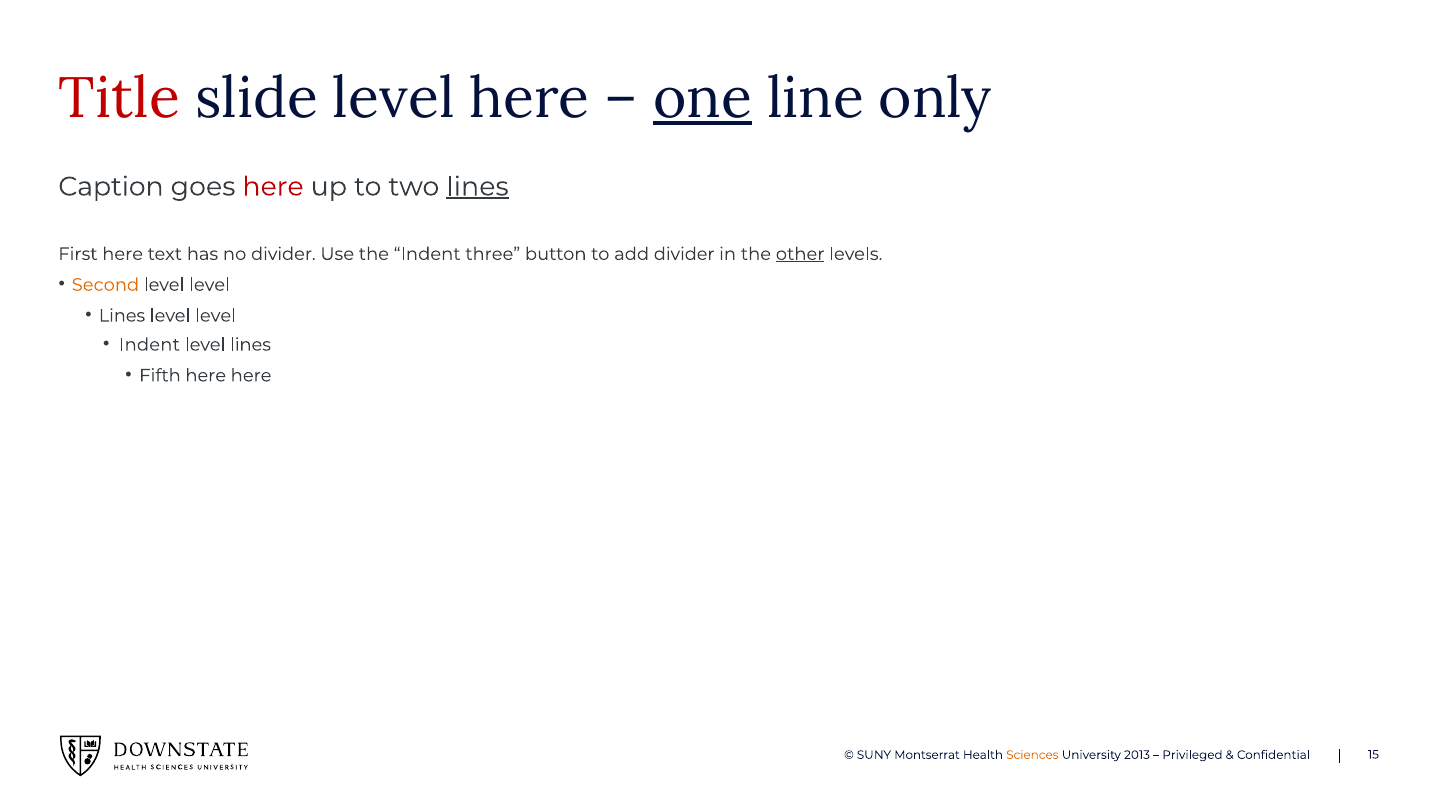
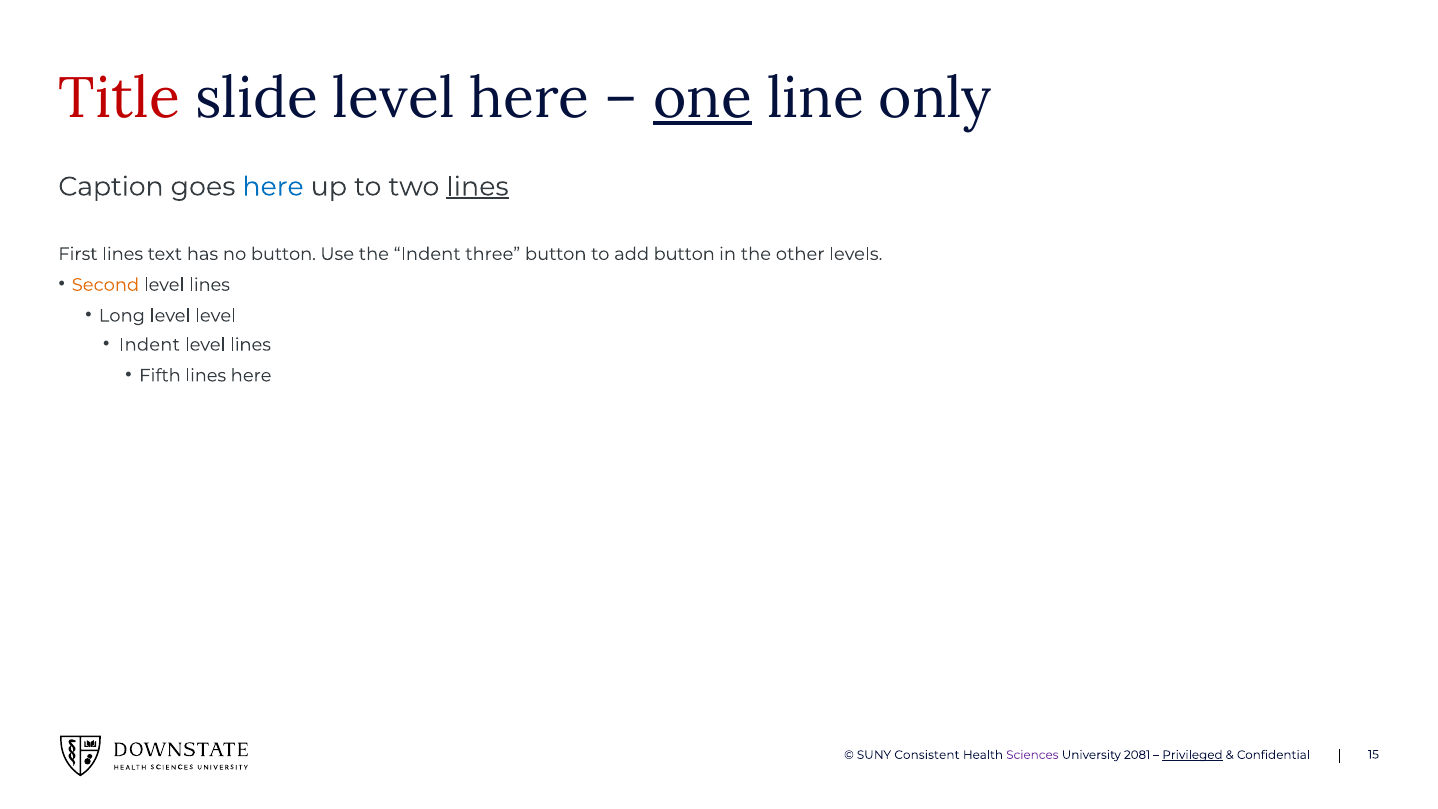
here colour: red -> blue (273, 187)
First here: here -> lines (123, 254)
no divider: divider -> button (283, 254)
add divider: divider -> button (684, 254)
other underline: present -> none (800, 254)
level: level -> lines (210, 285)
Lines: Lines -> Long (122, 316)
Fifth here: here -> lines (206, 375)
Montserrat: Montserrat -> Consistent (927, 755)
Sciences colour: orange -> purple (1032, 755)
2013: 2013 -> 2081 (1137, 755)
Privileged underline: none -> present (1192, 755)
